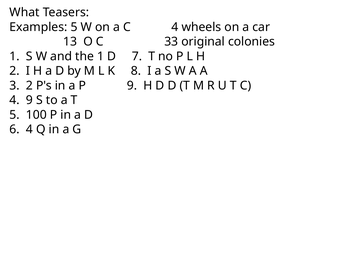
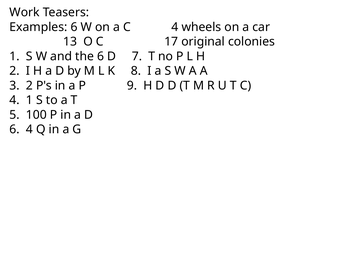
What: What -> Work (25, 12)
Examples 5: 5 -> 6 (74, 27)
33: 33 -> 17 (171, 42)
the 1: 1 -> 6 (101, 56)
4 9: 9 -> 1 (29, 100)
